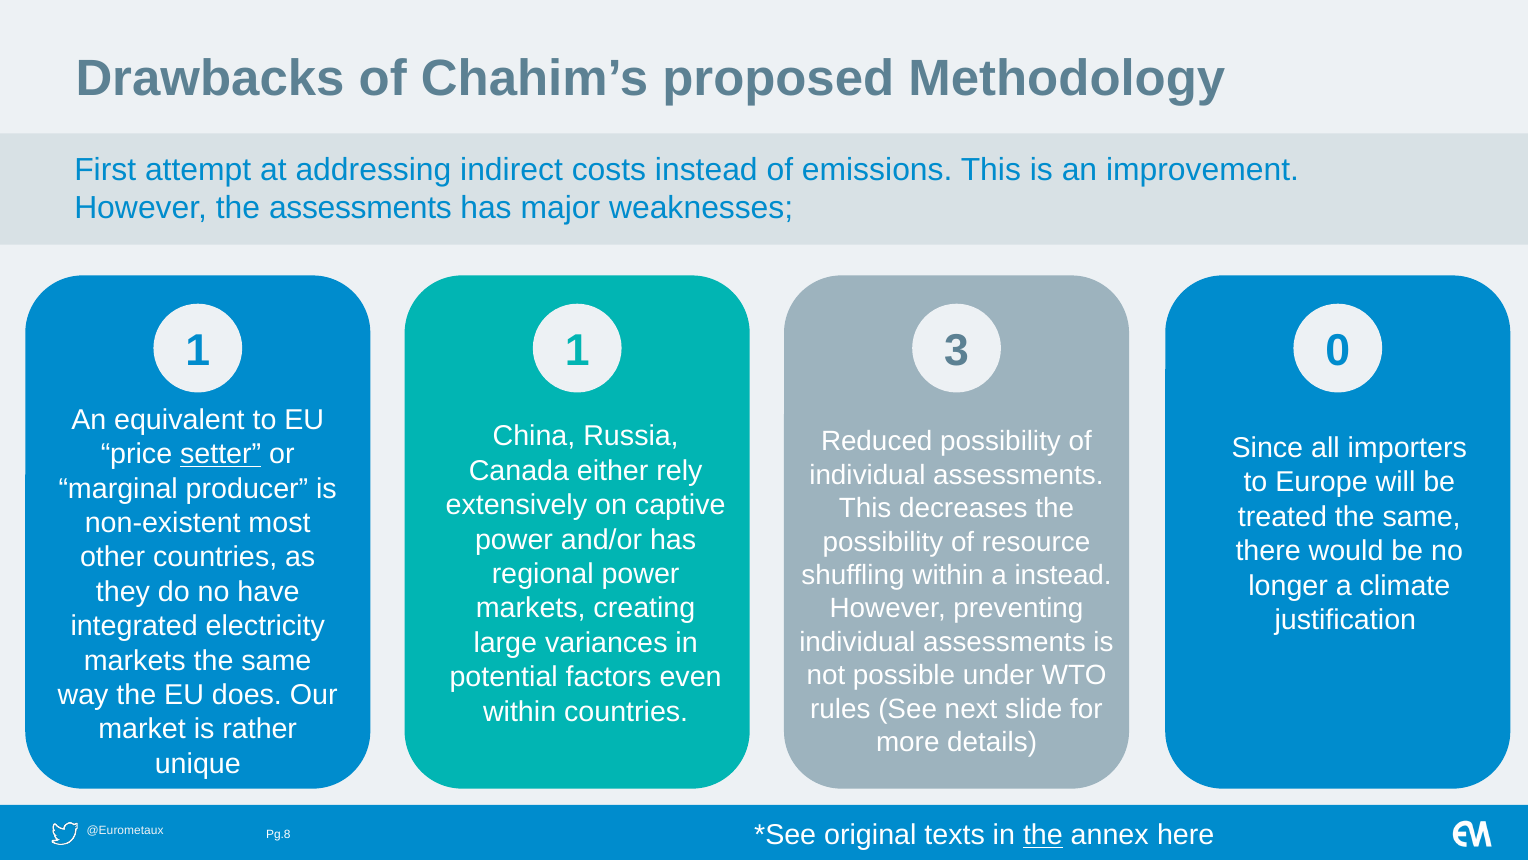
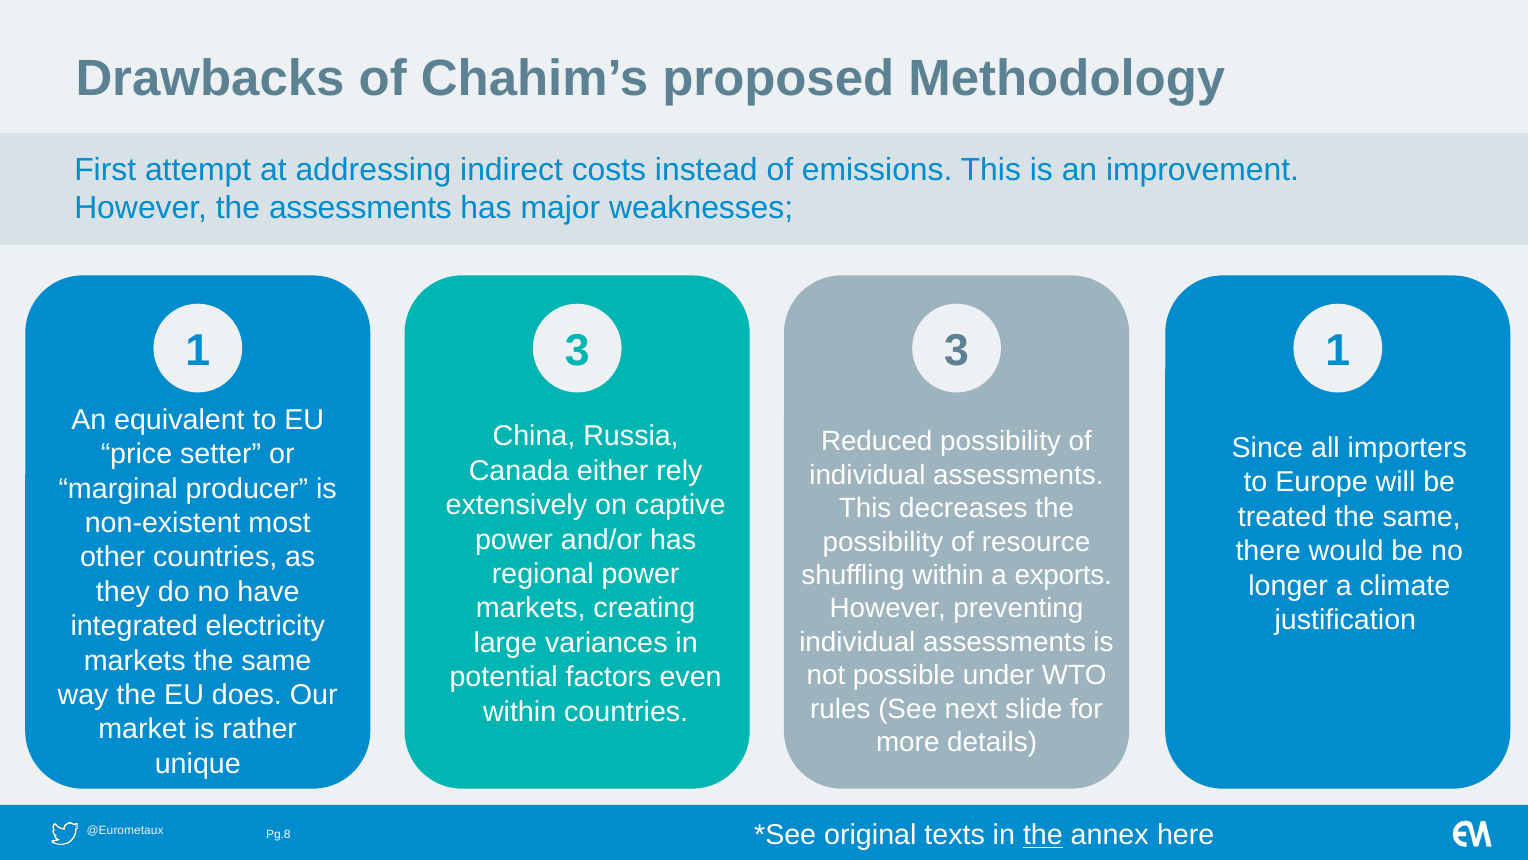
1 1: 1 -> 3 (577, 351)
3 0: 0 -> 1 (1338, 351)
setter underline: present -> none (221, 454)
a instead: instead -> exports (1063, 575)
